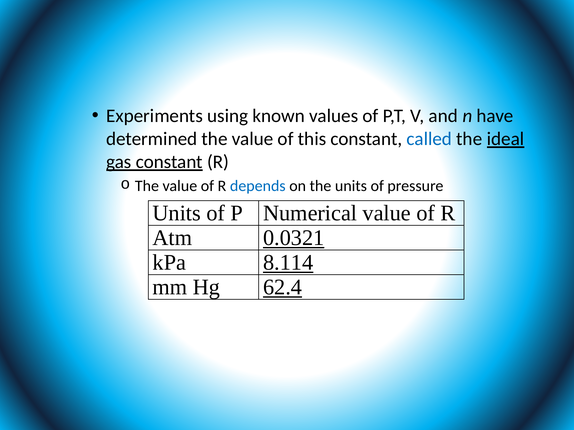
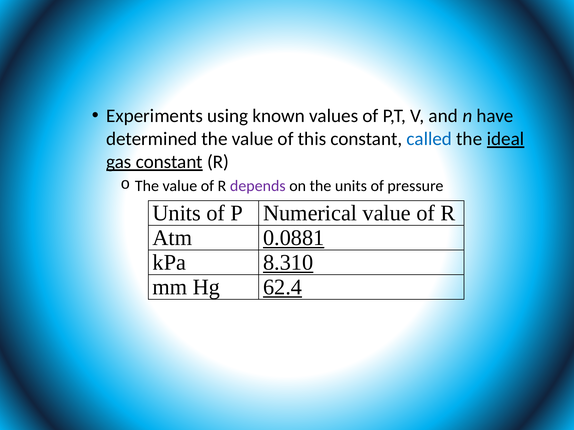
depends colour: blue -> purple (258, 186)
0.0321: 0.0321 -> 0.0881 (294, 238)
8.114: 8.114 -> 8.310 (288, 263)
